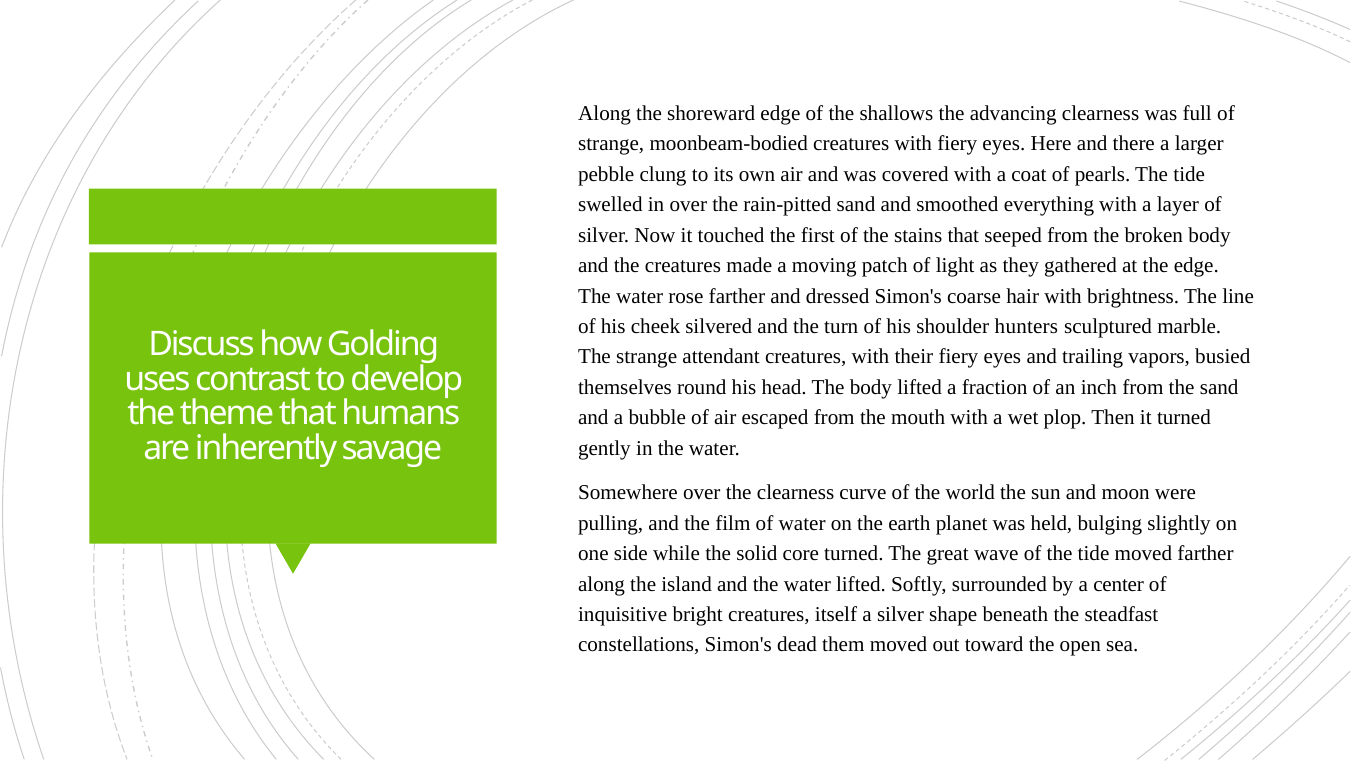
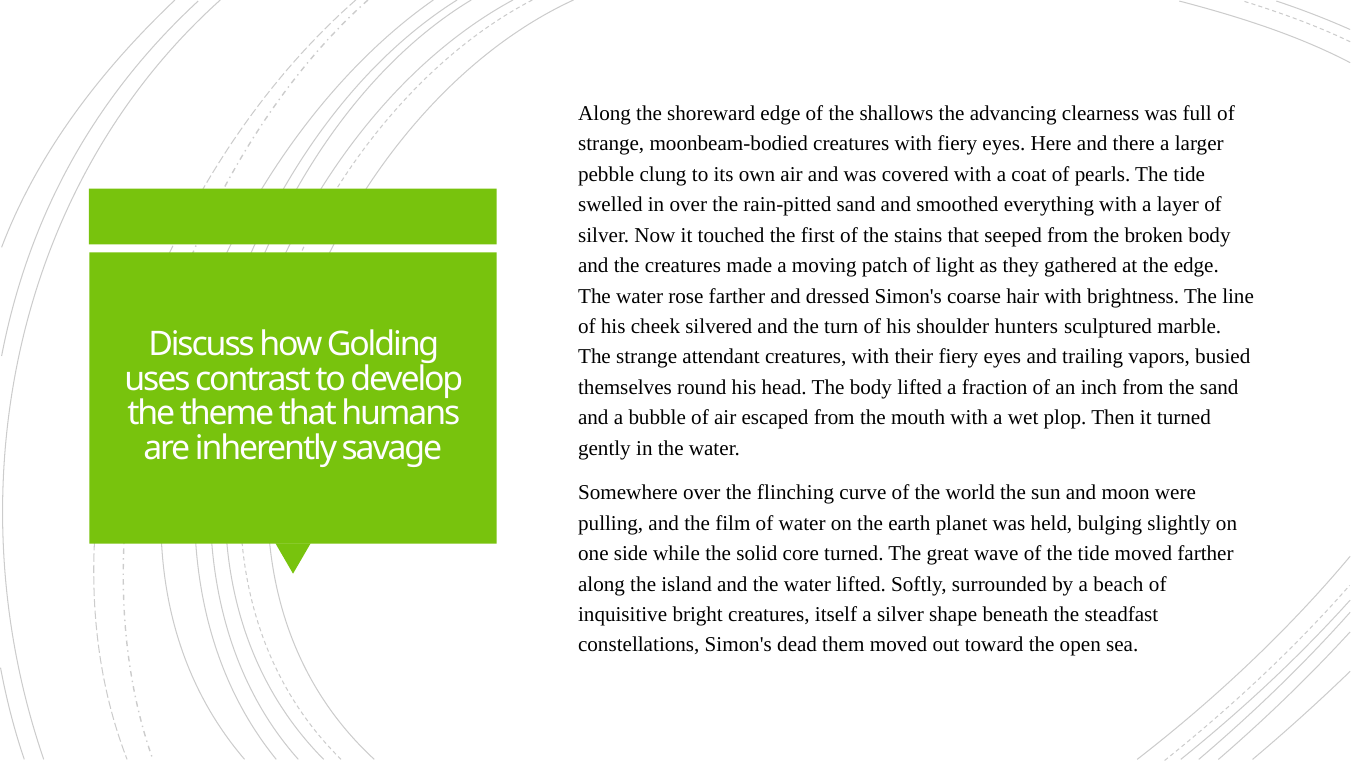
the clearness: clearness -> flinching (796, 493)
center: center -> beach (1118, 584)
